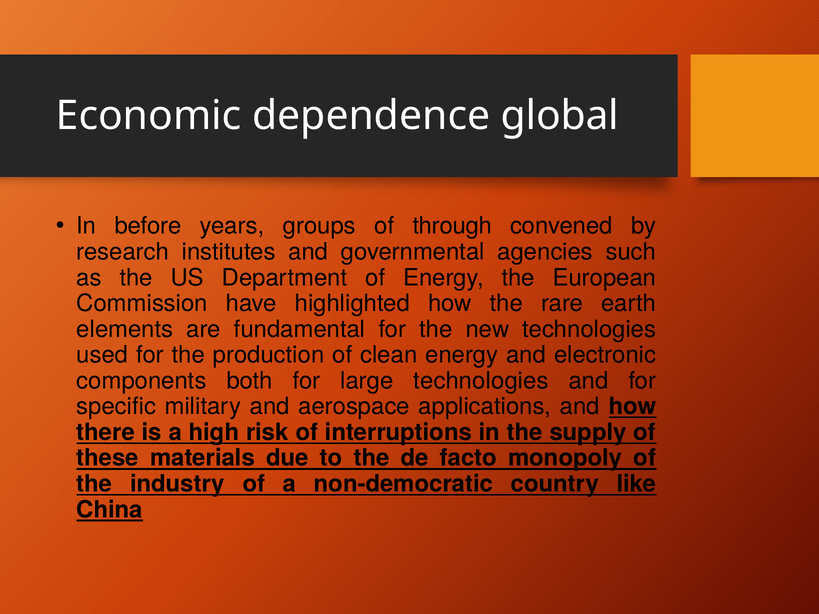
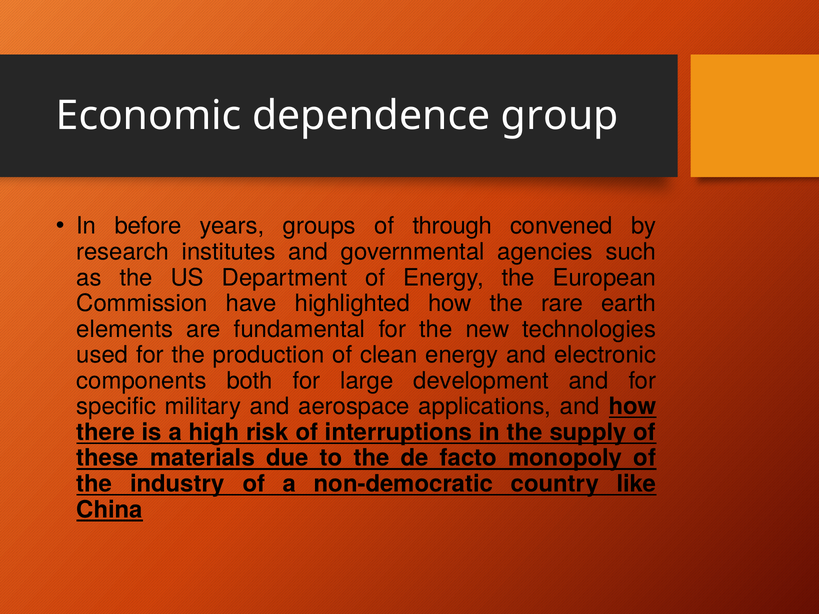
global: global -> group (560, 116)
large technologies: technologies -> development (481, 381)
